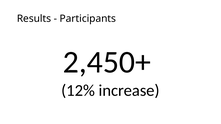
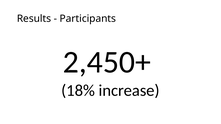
12%: 12% -> 18% (78, 91)
